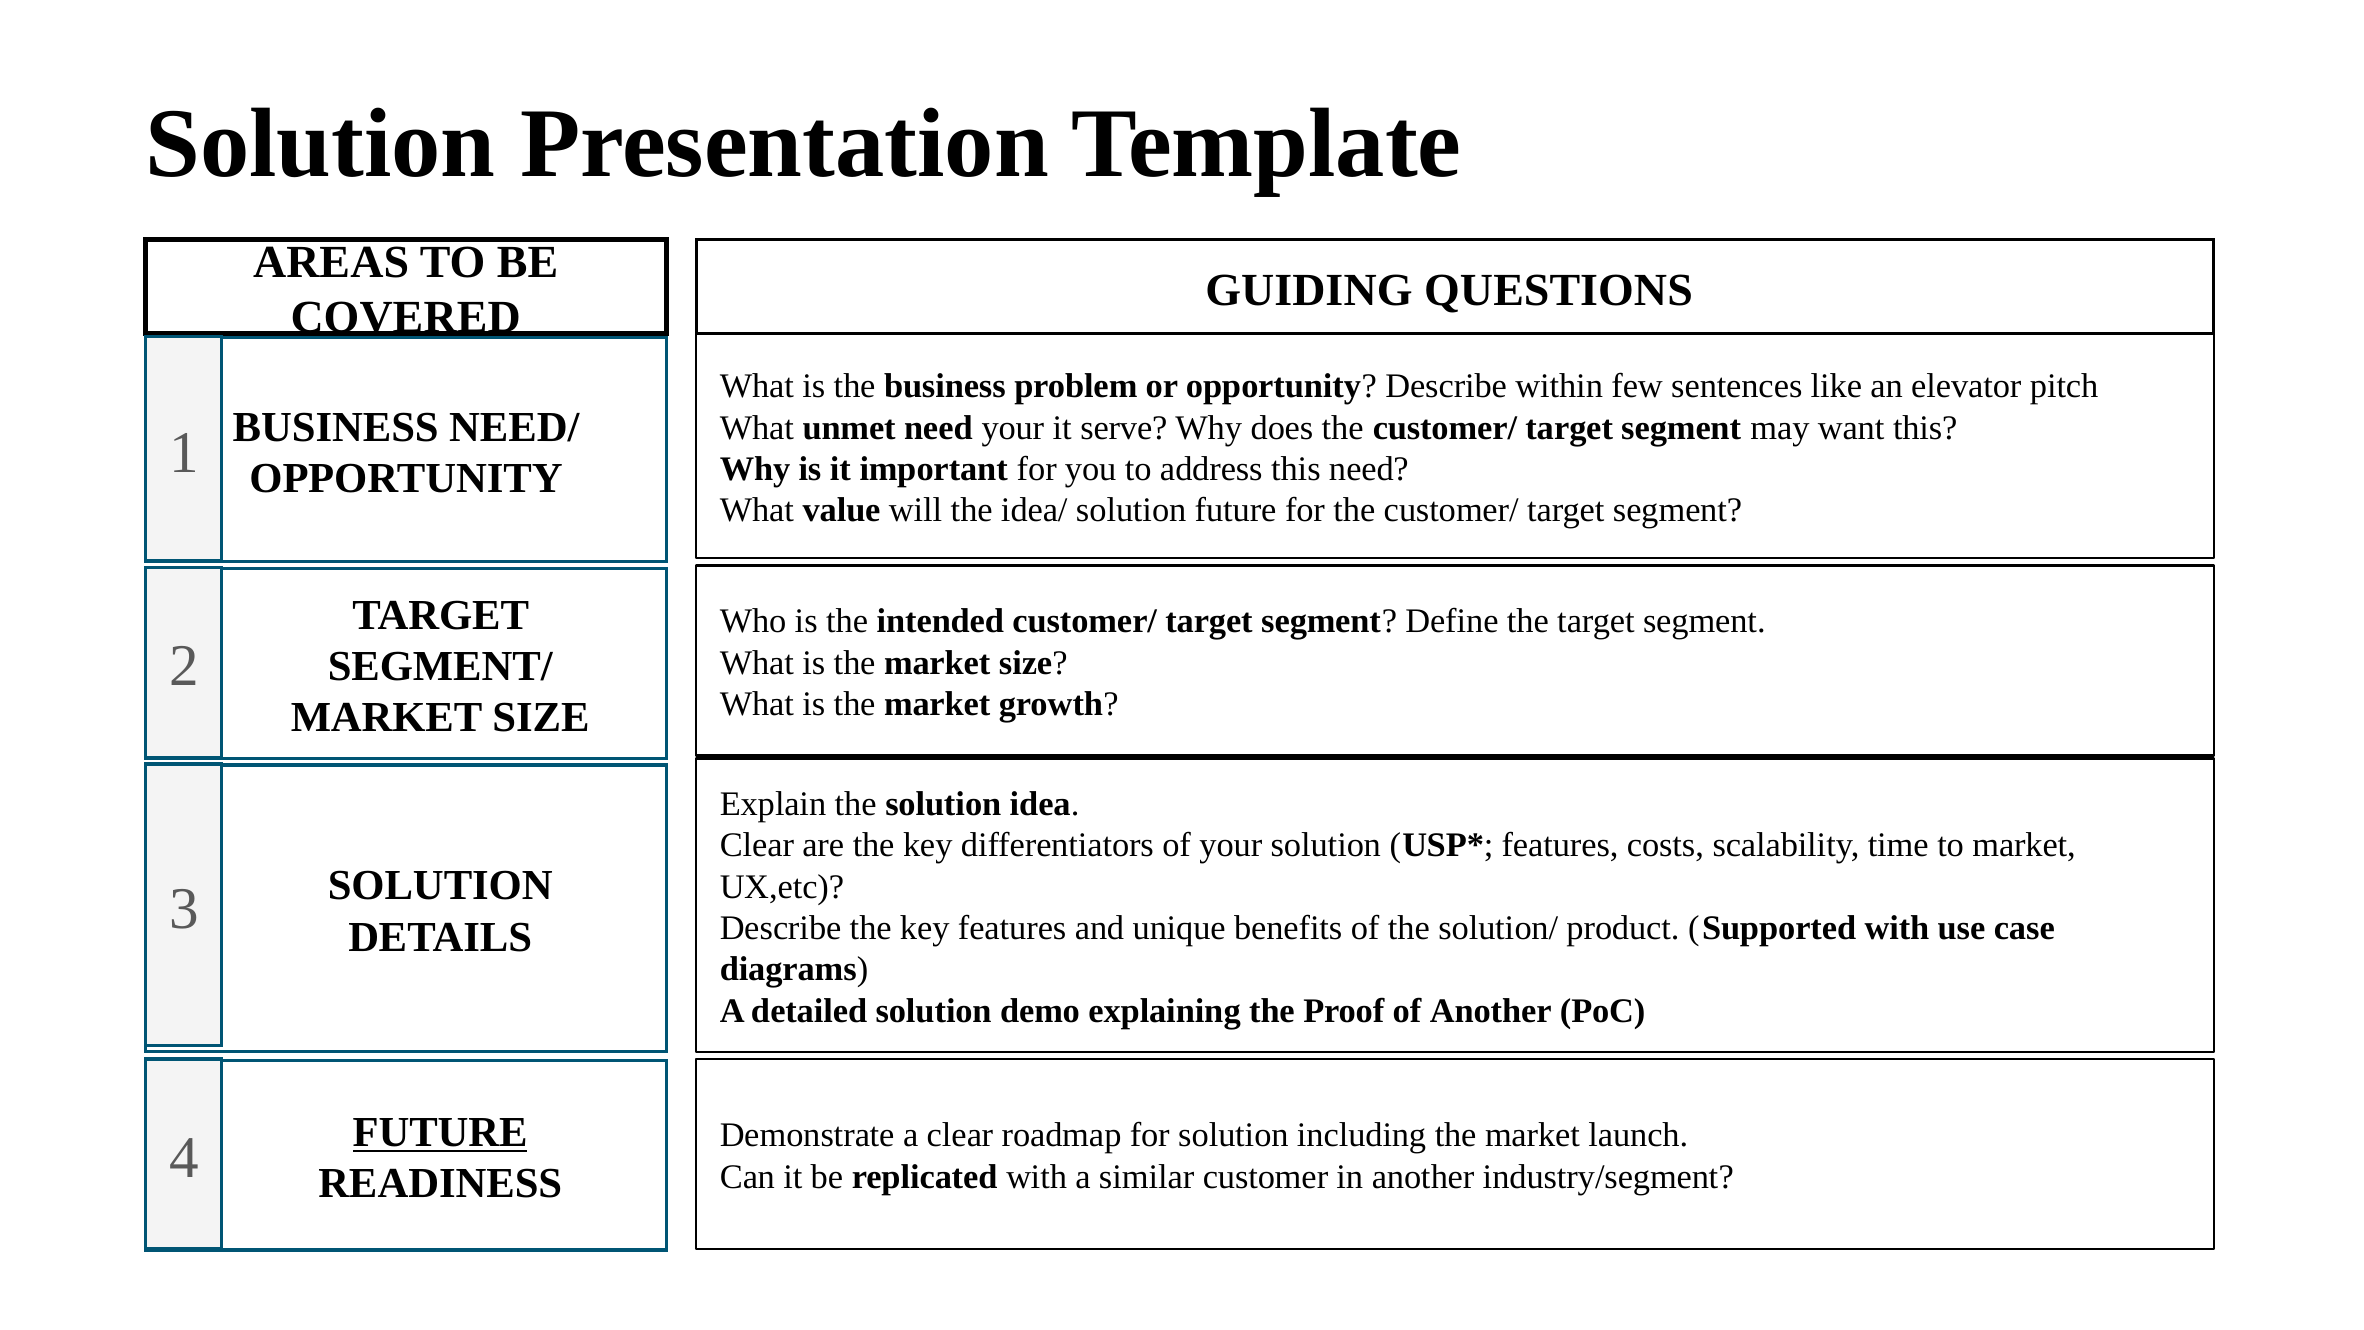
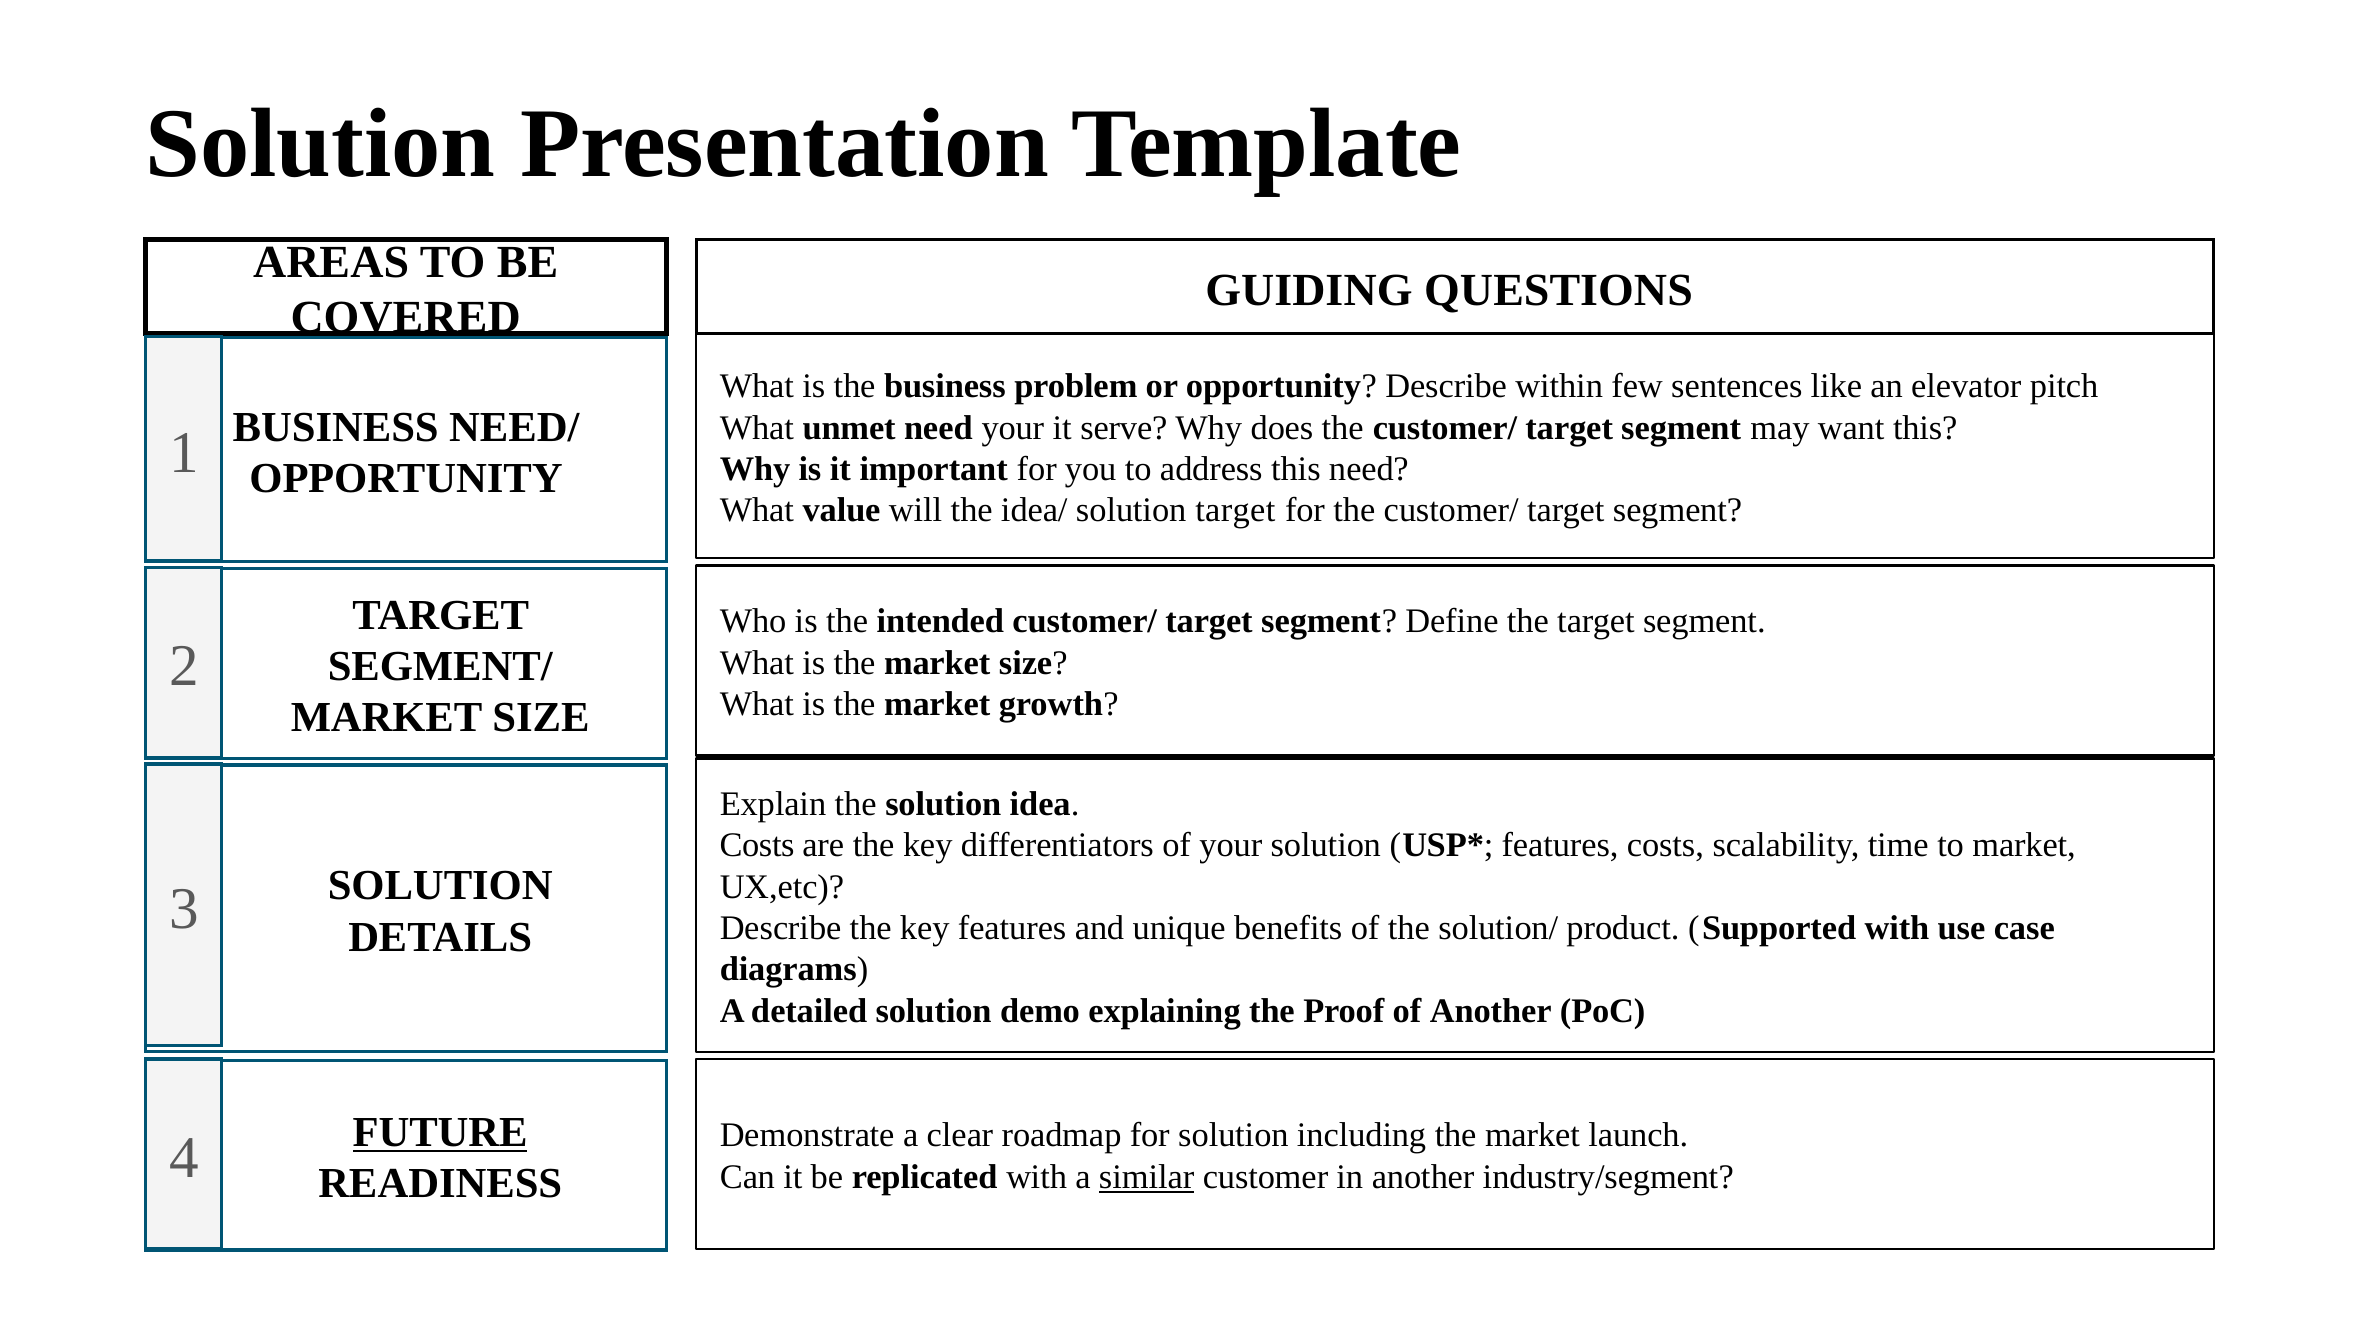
solution future: future -> target (1235, 510)
Clear: Clear -> Costs (757, 845)
similar underline: none -> present (1147, 1177)
